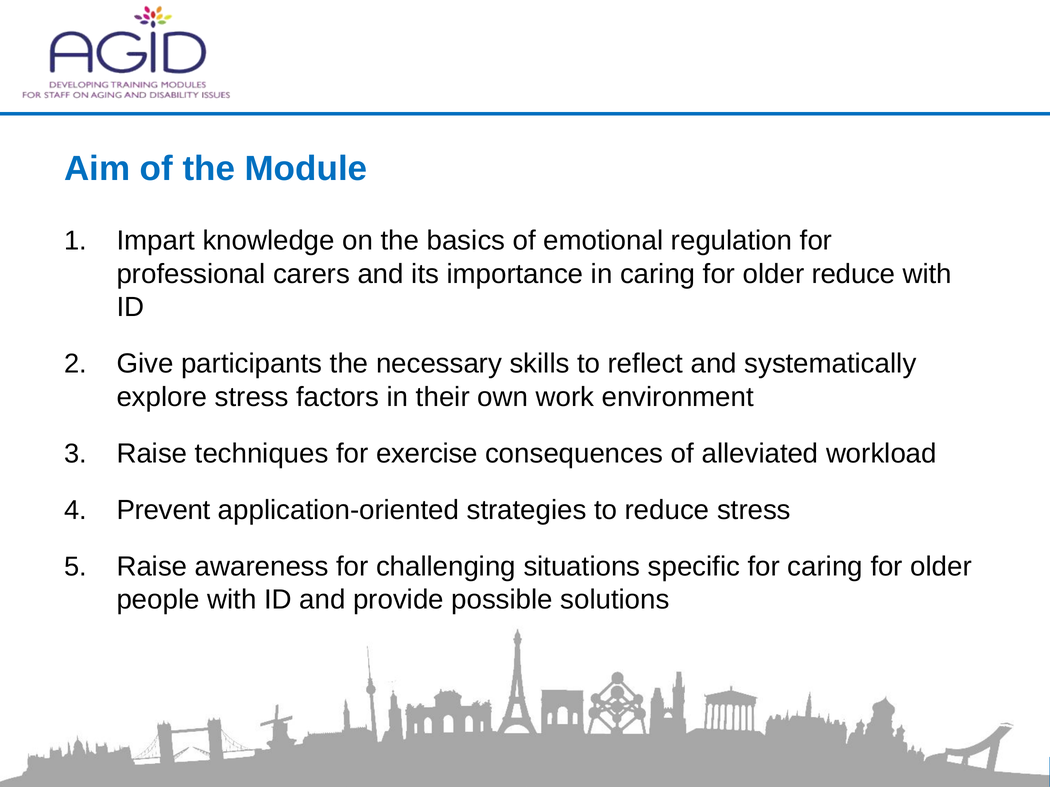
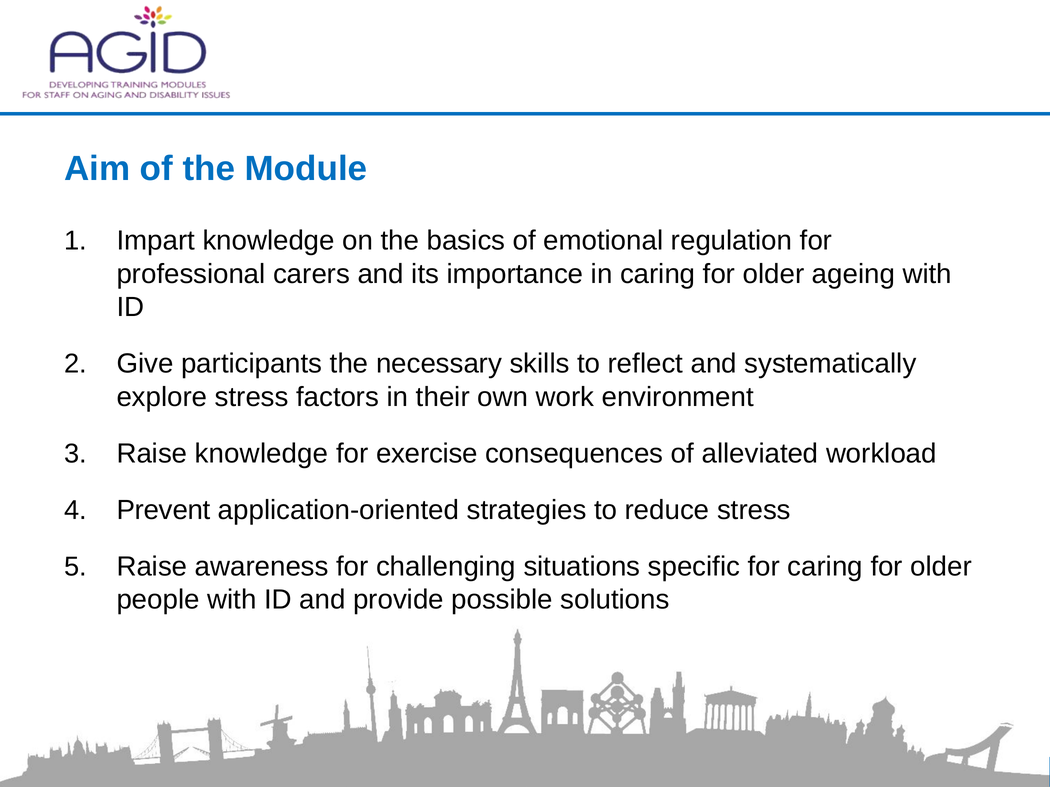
older reduce: reduce -> ageing (853, 274)
Raise techniques: techniques -> knowledge (262, 454)
